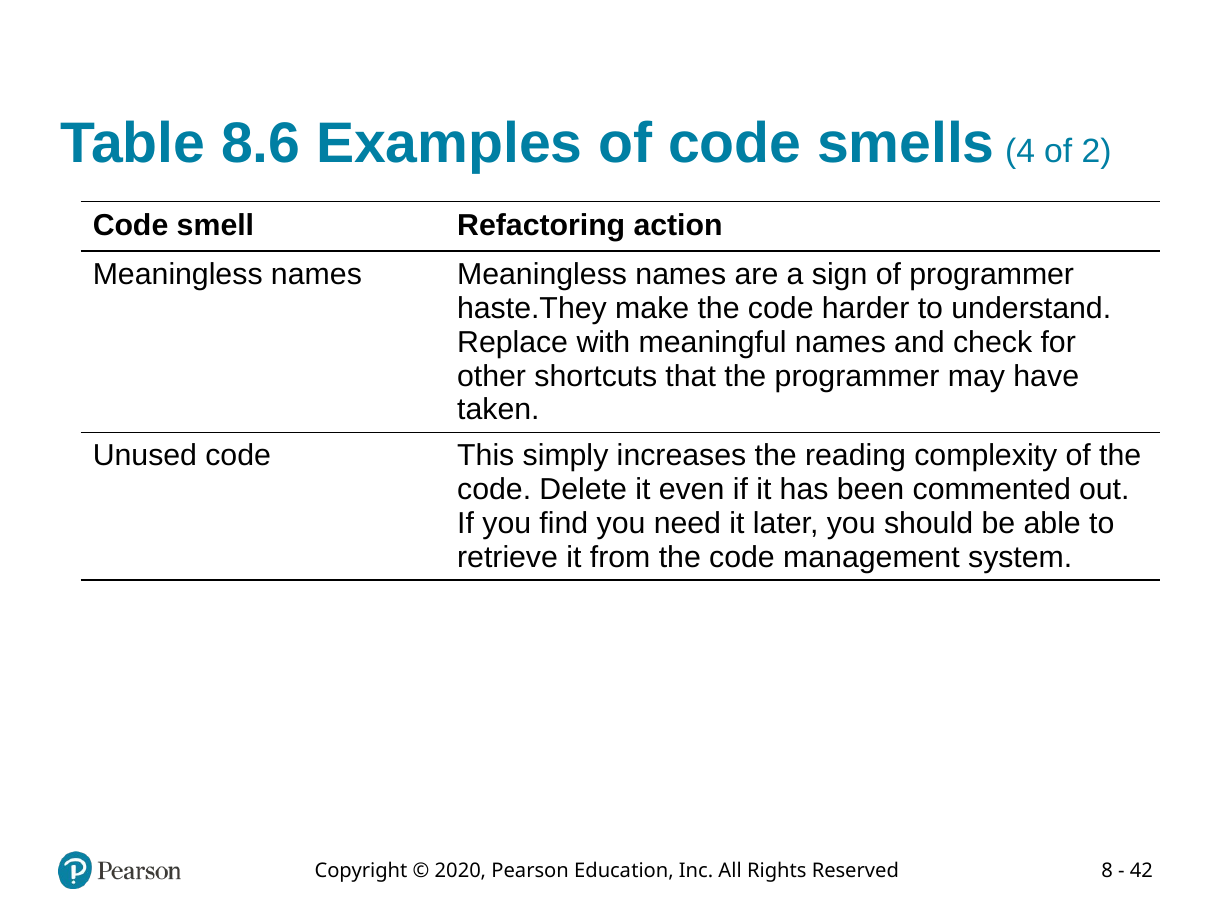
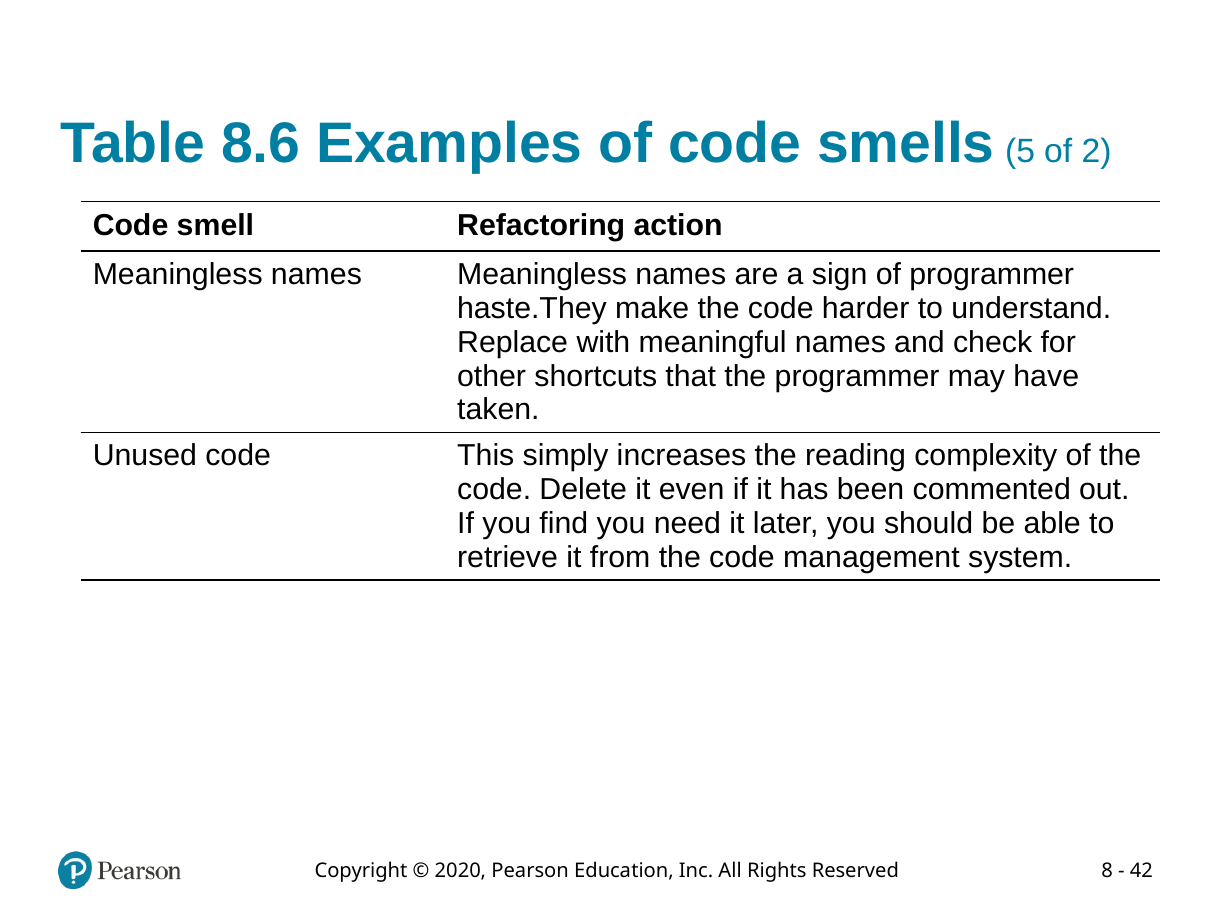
4: 4 -> 5 (1020, 151)
